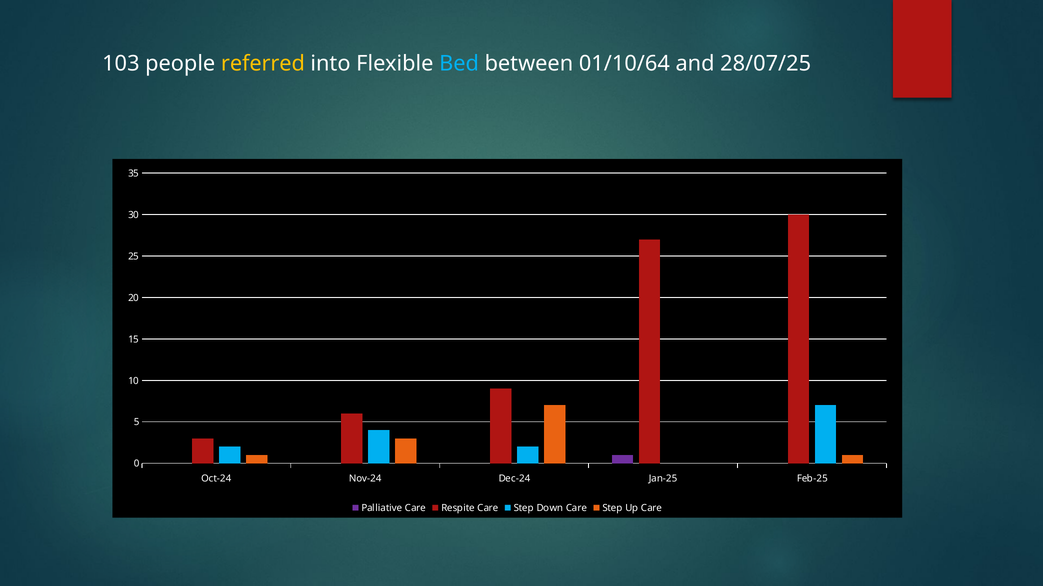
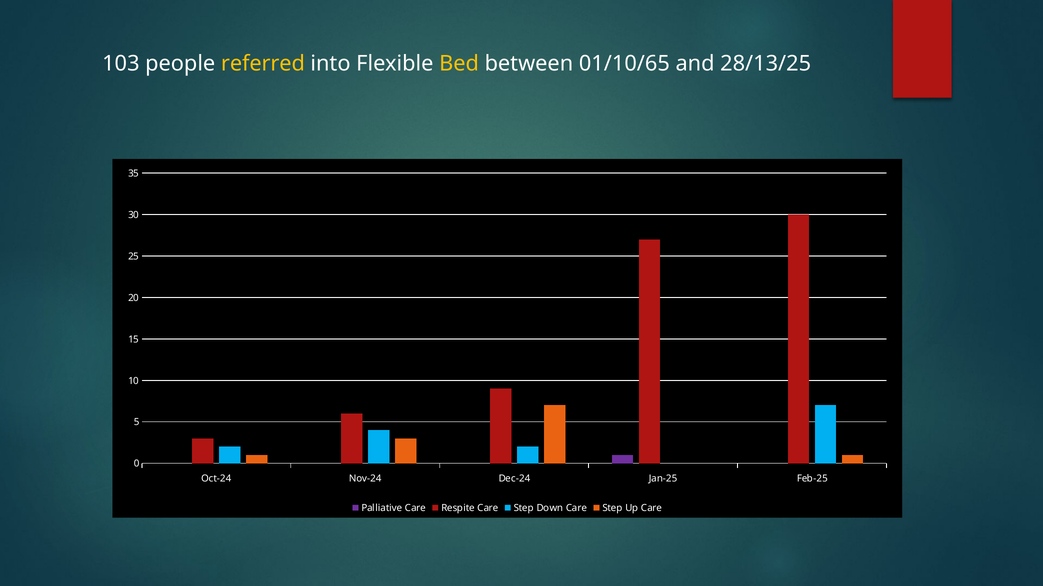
Bed colour: light blue -> yellow (459, 63)
01/10/64: 01/10/64 -> 01/10/65 (624, 63)
28/07/25: 28/07/25 -> 28/13/25 (766, 63)
